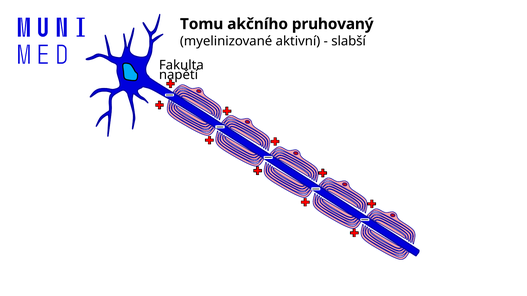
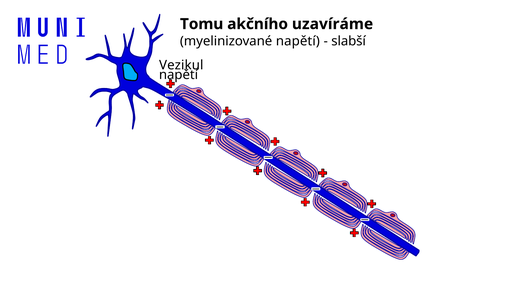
pruhovaný: pruhovaný -> uzavíráme (333, 24)
myelinizované aktivní: aktivní -> napětí (298, 41)
Fakulta: Fakulta -> Vezikul (181, 65)
